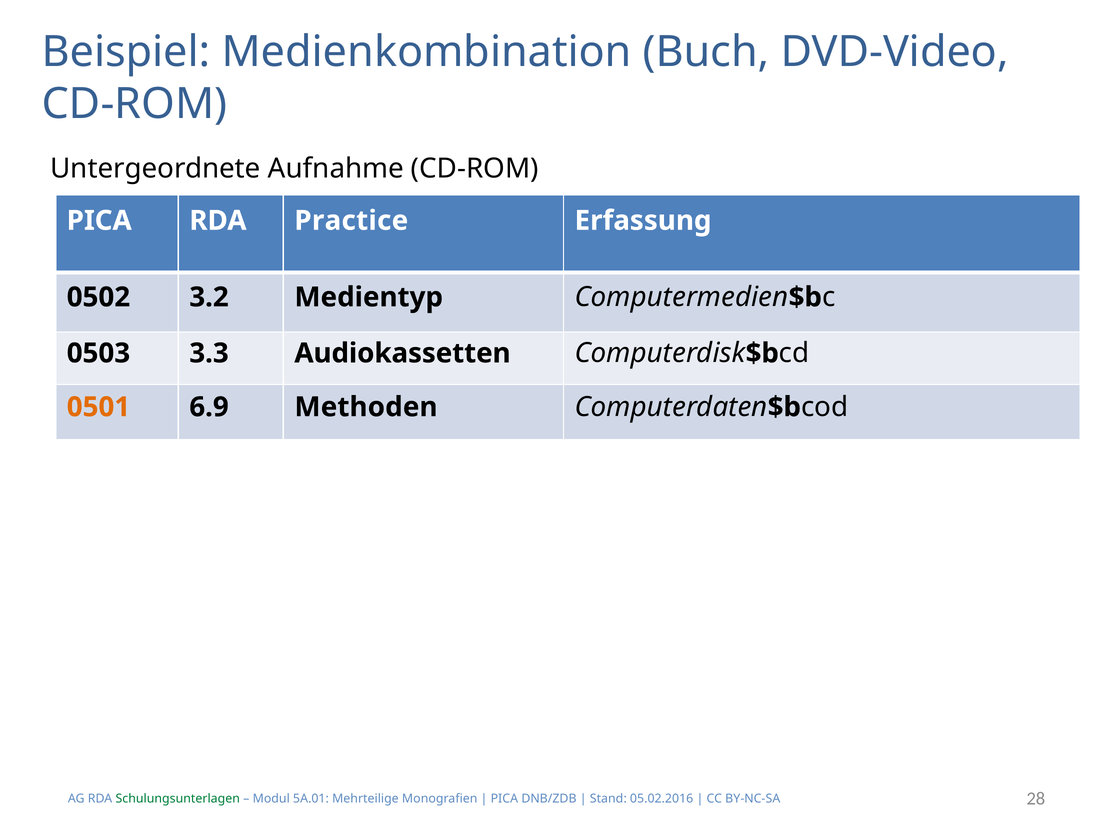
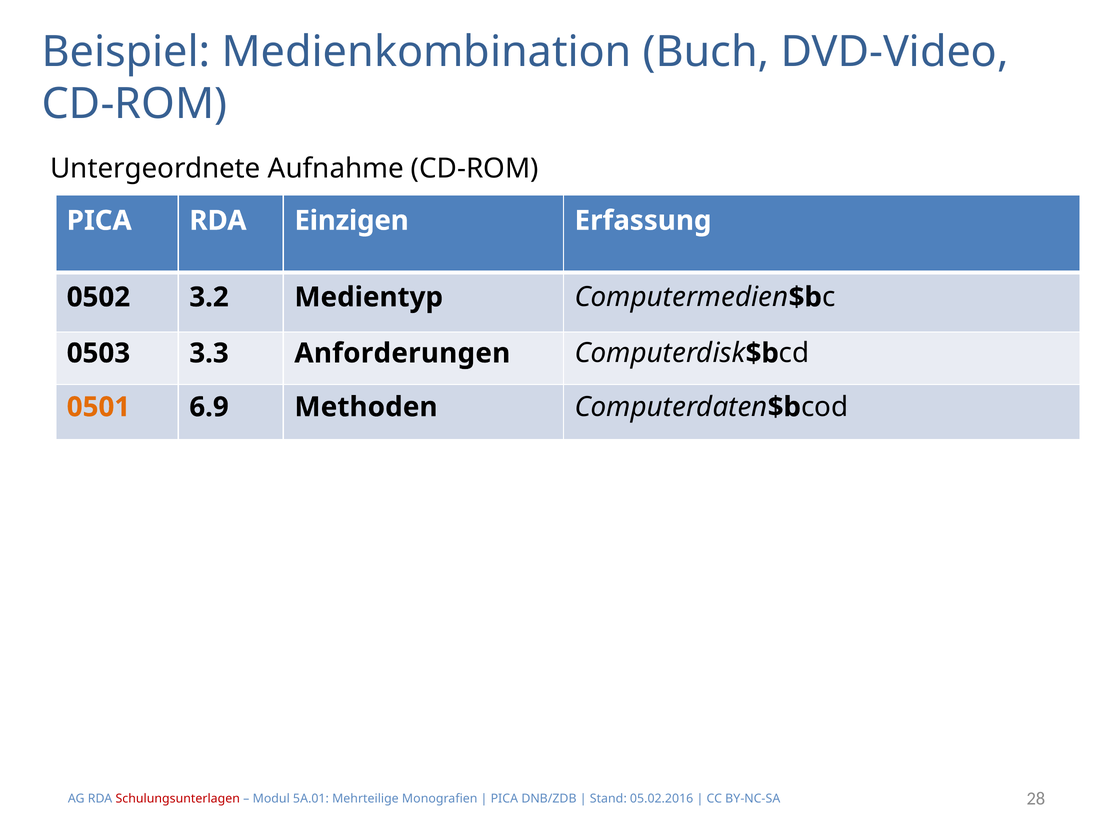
Practice: Practice -> Einzigen (352, 221)
Audiokassetten: Audiokassetten -> Anforderungen (402, 353)
Schulungsunterlagen colour: green -> red (178, 798)
